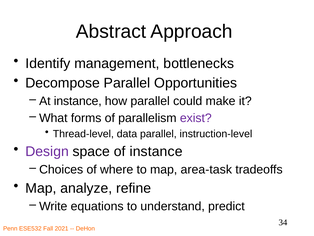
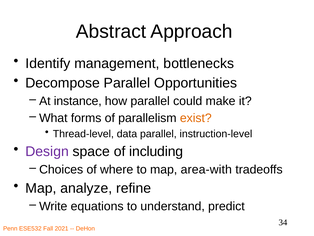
exist colour: purple -> orange (196, 118)
of instance: instance -> including (156, 151)
area-task: area-task -> area-with (206, 169)
